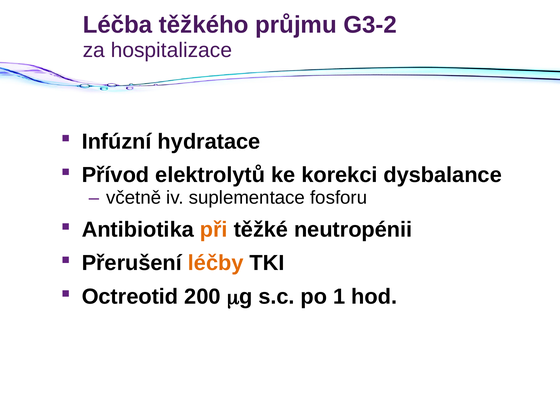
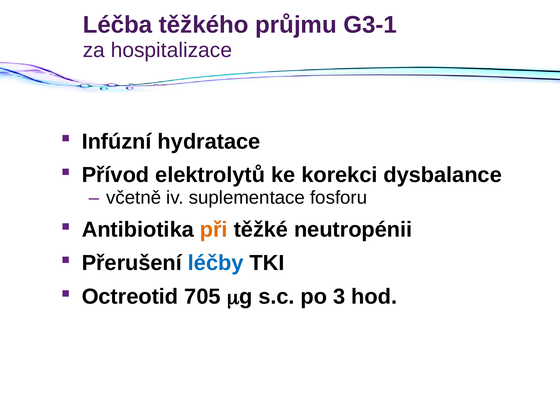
G3-2: G3-2 -> G3-1 (370, 25)
léčby colour: orange -> blue (216, 263)
200: 200 -> 705 (202, 297)
1: 1 -> 3 (339, 297)
